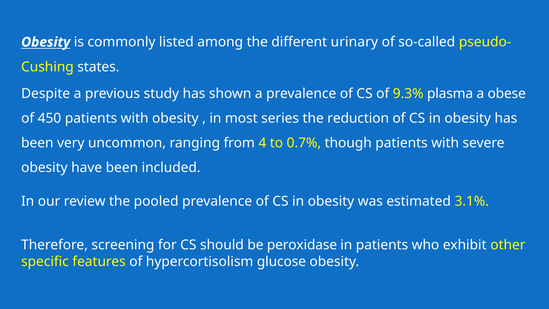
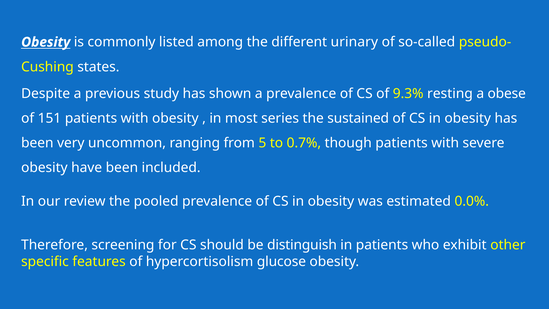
plasma: plasma -> resting (450, 93)
450: 450 -> 151 (49, 118)
reduction: reduction -> sustained (358, 118)
4: 4 -> 5 (262, 143)
3.1%: 3.1% -> 0.0% (472, 201)
peroxidase: peroxidase -> distinguish (302, 245)
